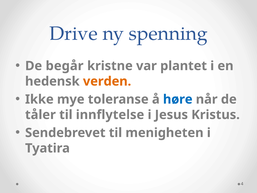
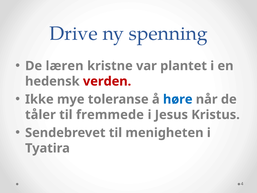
begår: begår -> læren (65, 66)
verden colour: orange -> red (107, 81)
innflytelse: innflytelse -> fremmede (110, 115)
